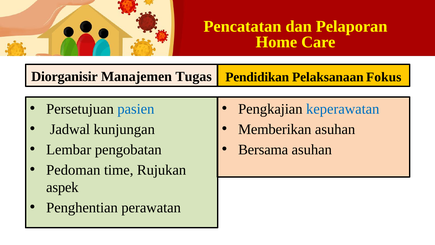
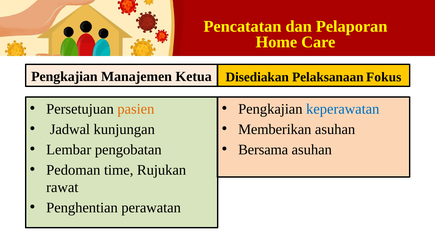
Diorganisir: Diorganisir -> Pengkajian (64, 77)
Tugas: Tugas -> Ketua (194, 77)
Pendidikan: Pendidikan -> Disediakan (257, 77)
pasien colour: blue -> orange (136, 109)
aspek: aspek -> rawat (62, 187)
